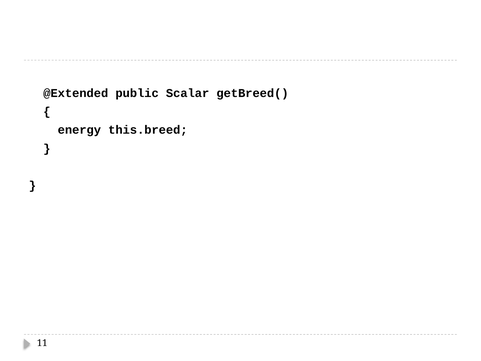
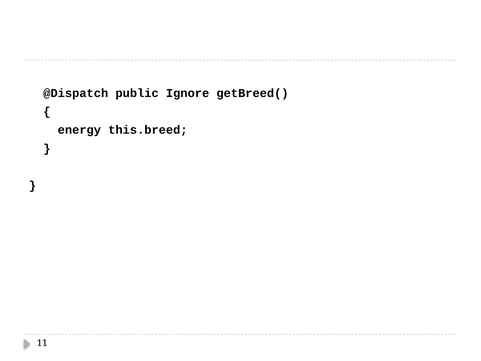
@Extended: @Extended -> @Dispatch (76, 93)
Scalar: Scalar -> Ignore (188, 93)
